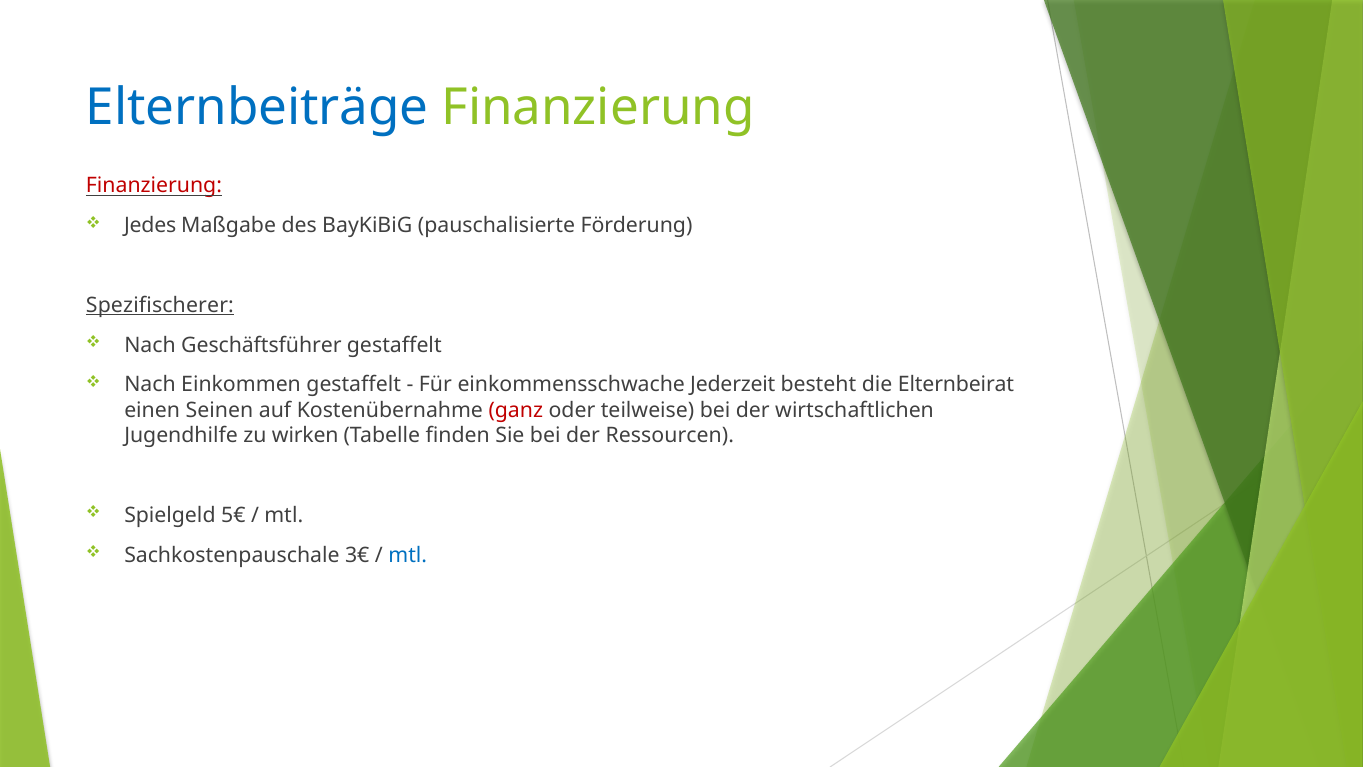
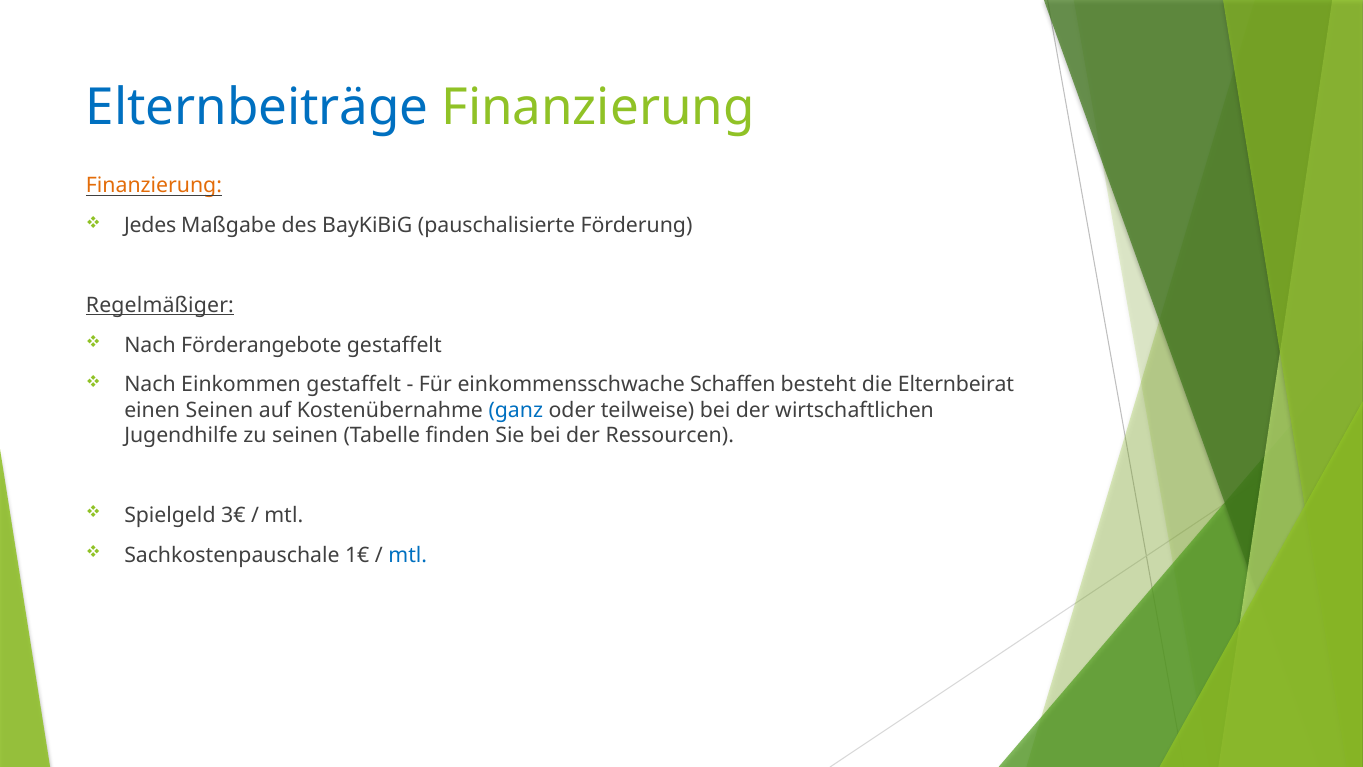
Finanzierung colour: red -> orange (154, 186)
Spezifischerer: Spezifischerer -> Regelmäßiger (160, 305)
Geschäftsführer: Geschäftsführer -> Förderangebote (261, 345)
Jederzeit: Jederzeit -> Schaffen (733, 385)
ganz colour: red -> blue (516, 410)
zu wirken: wirken -> seinen (305, 436)
5€: 5€ -> 3€ (233, 515)
3€: 3€ -> 1€ (357, 555)
